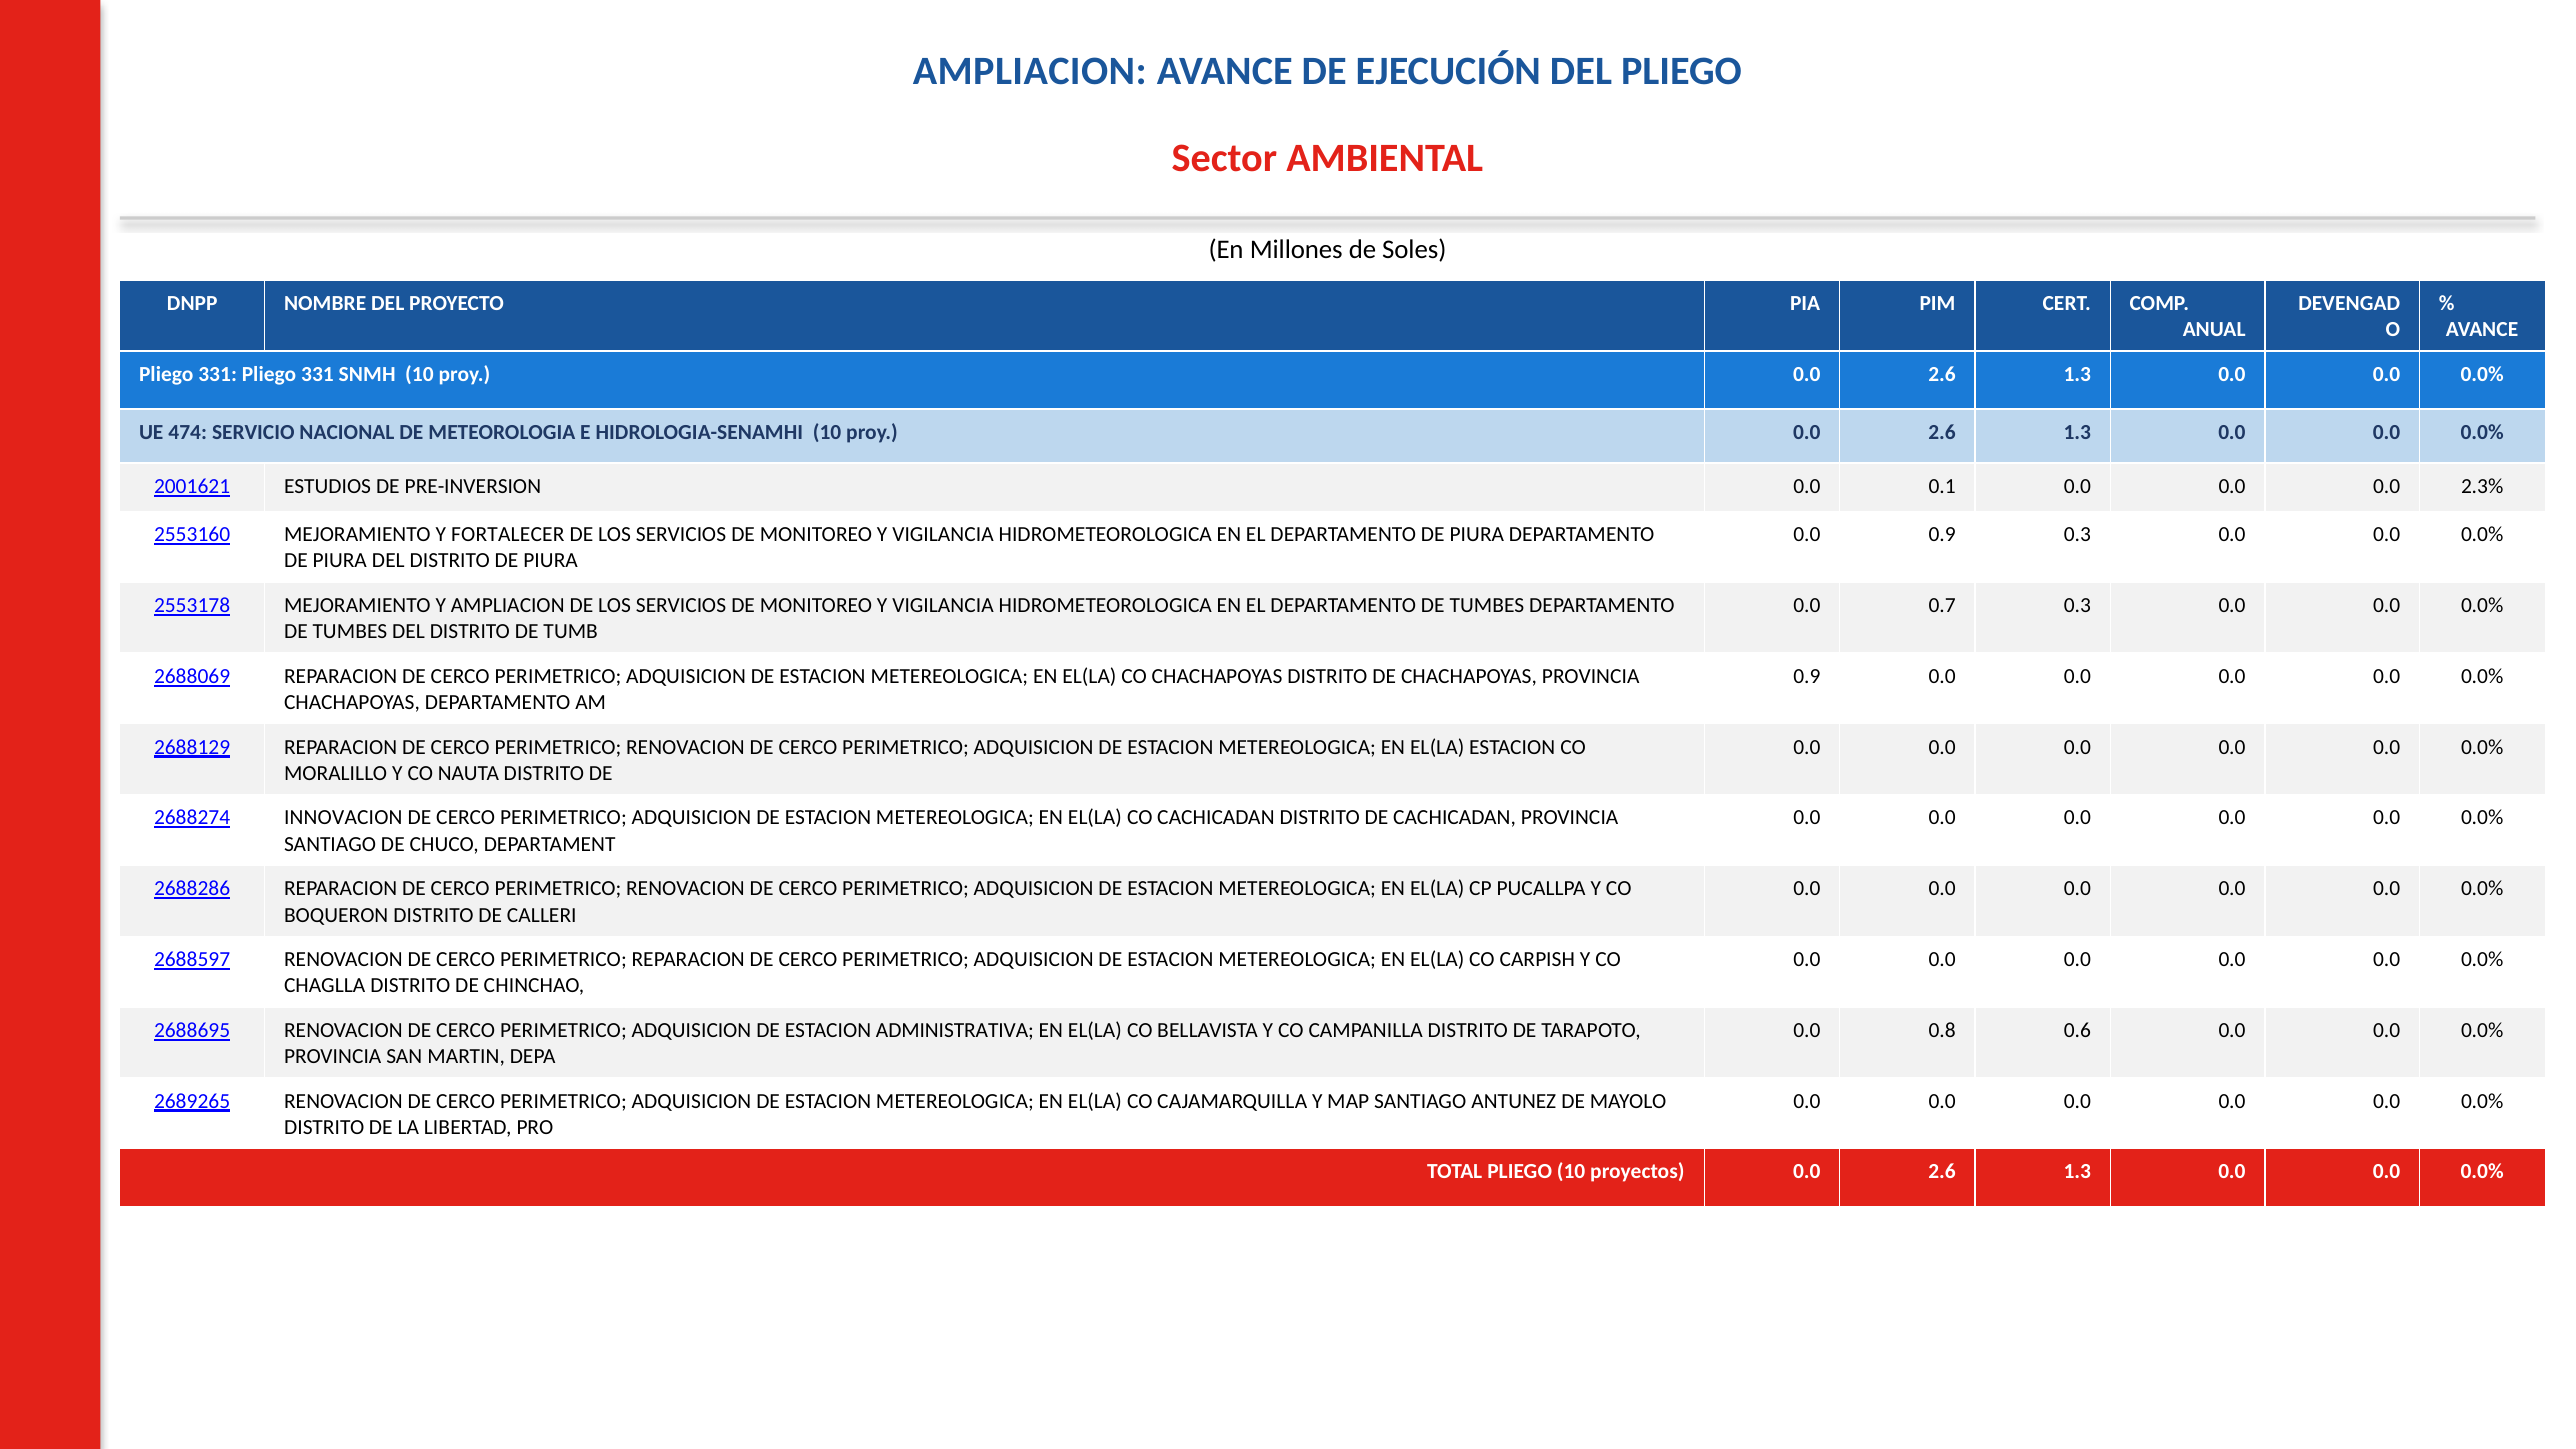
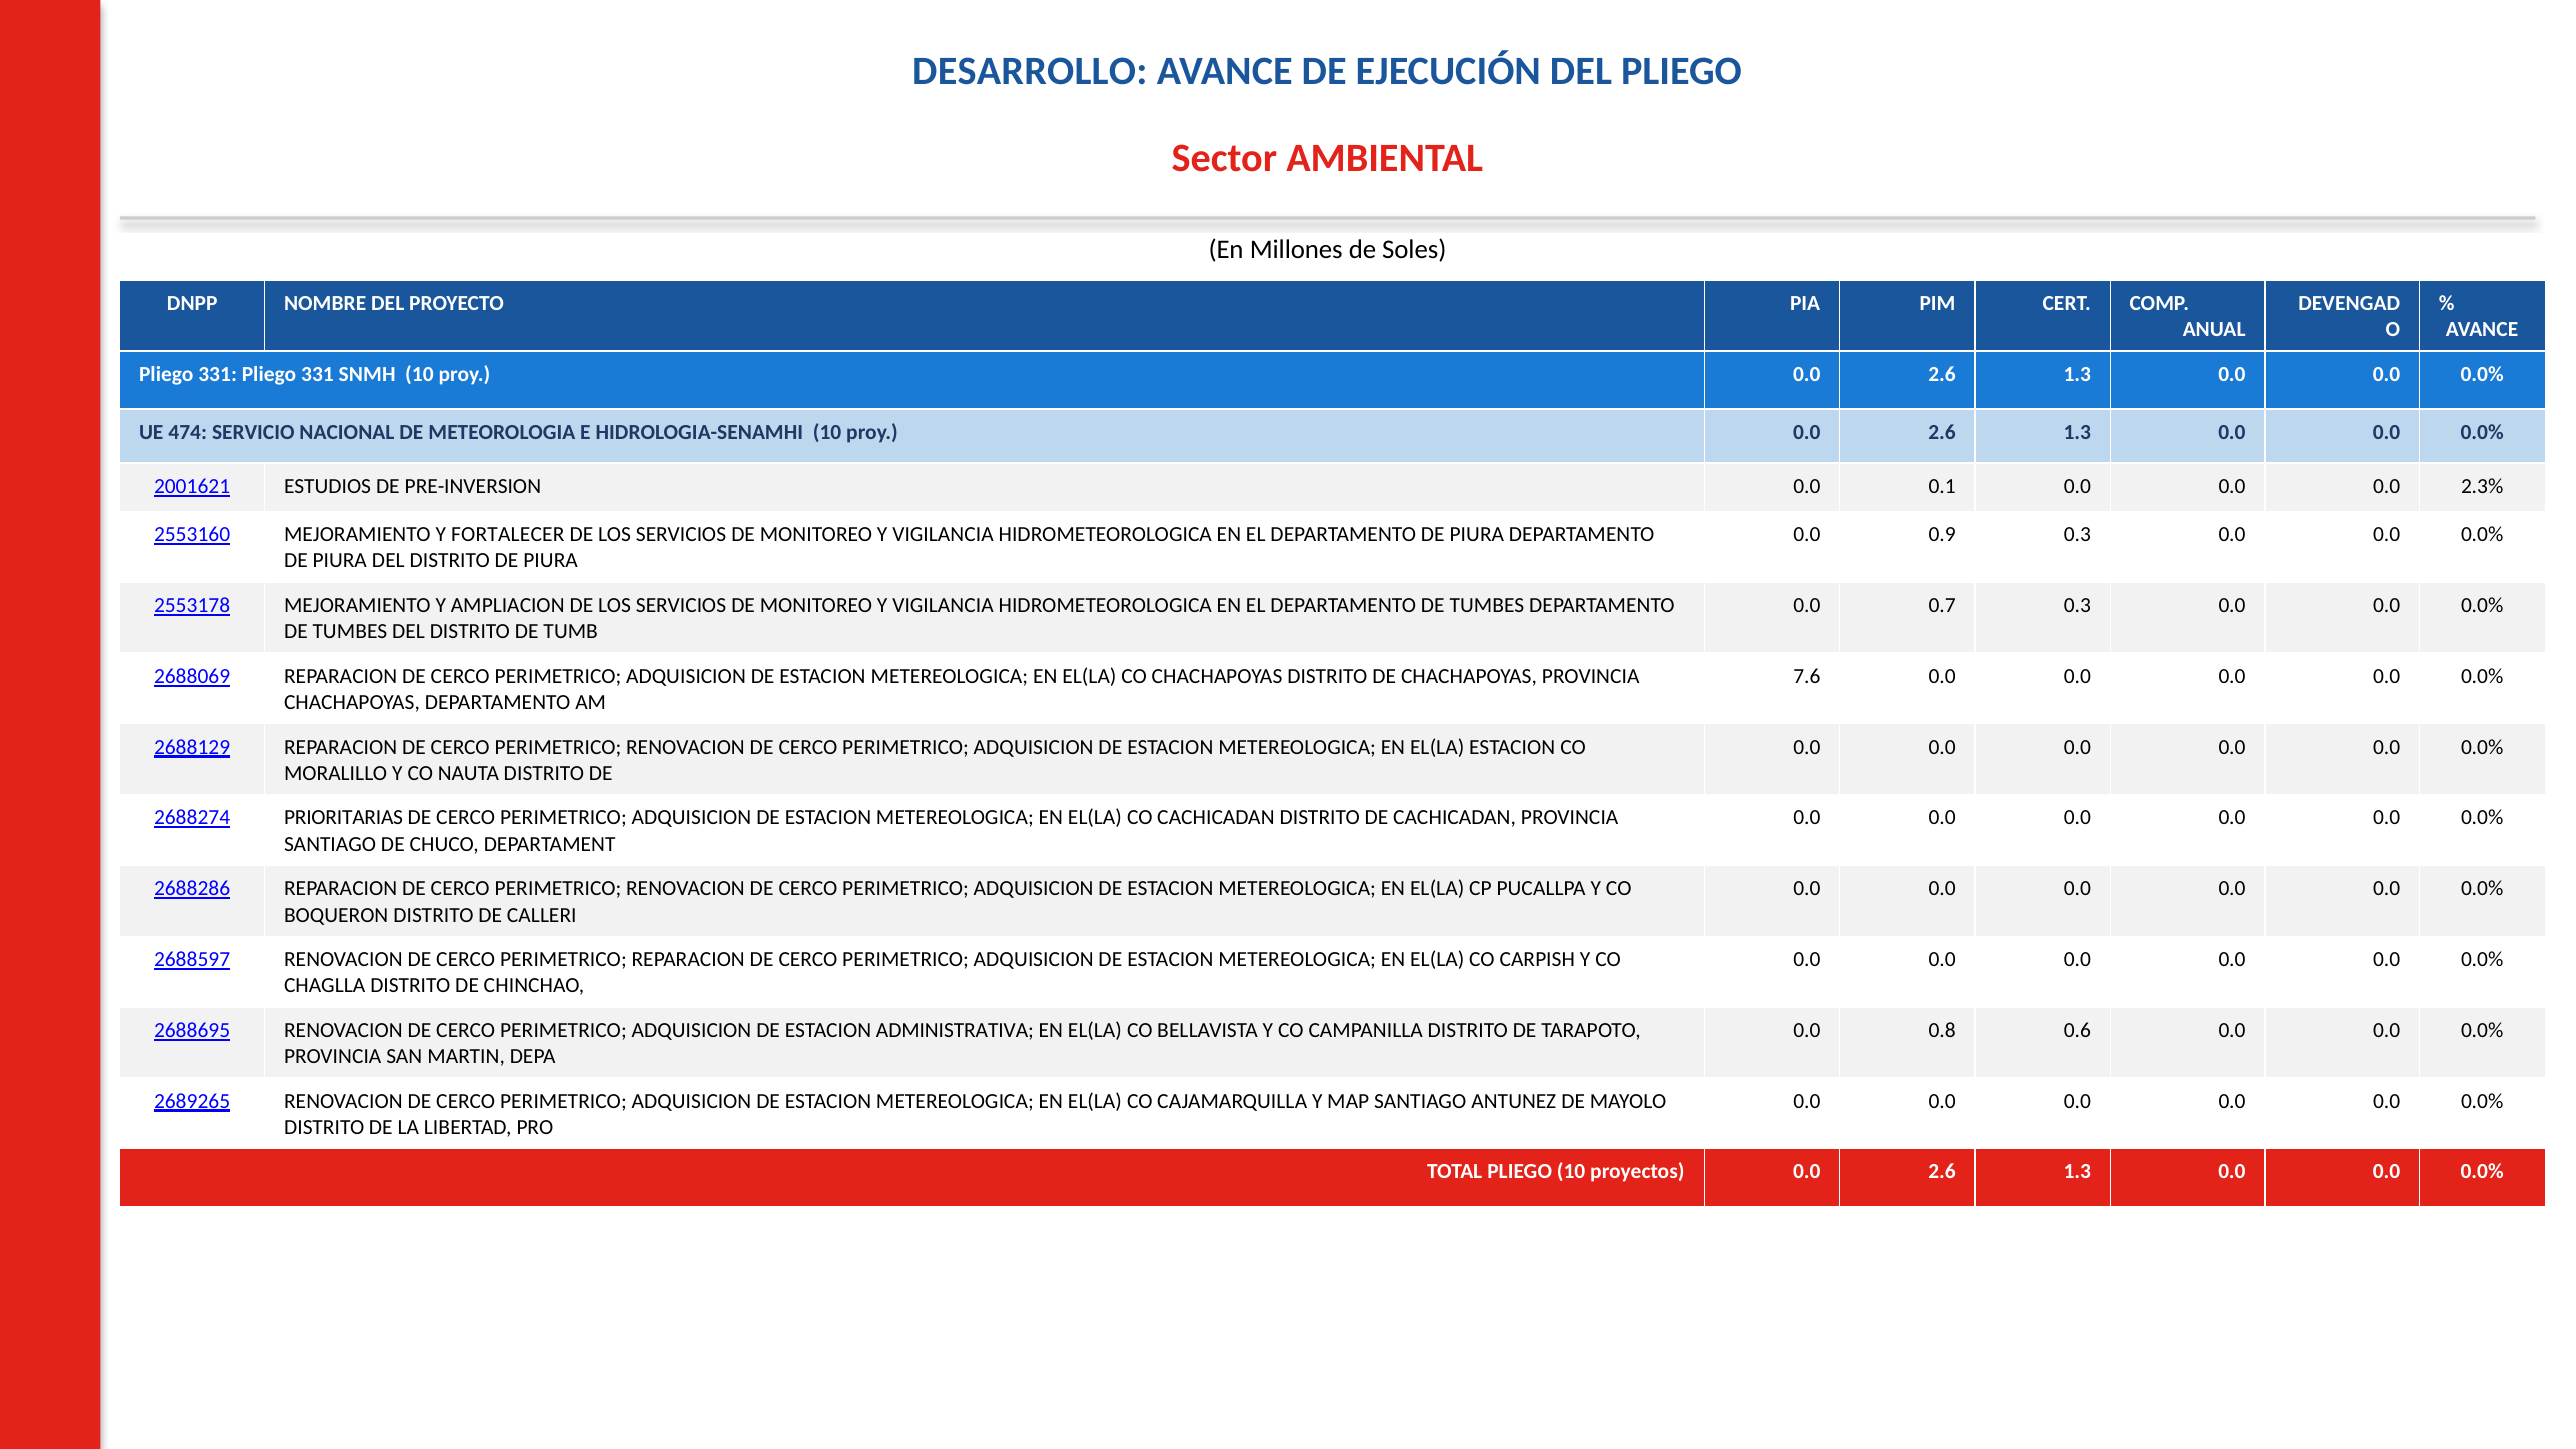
AMPLIACION: AMPLIACION -> DESARROLLO (1030, 71)
0.9: 0.9 -> 7.6 (1807, 676)
INNOVACION: INNOVACION -> PRIORITARIAS (344, 818)
